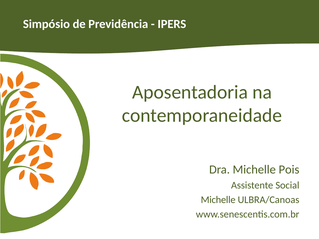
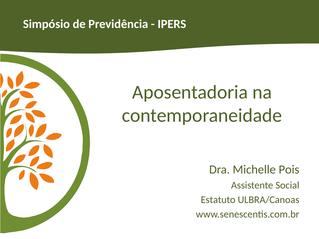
Michelle: Michelle -> Estatuto (218, 200)
